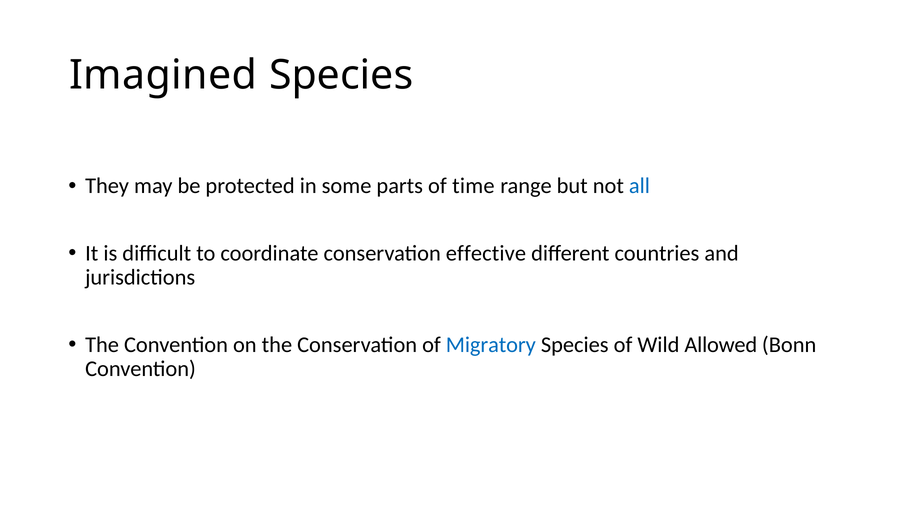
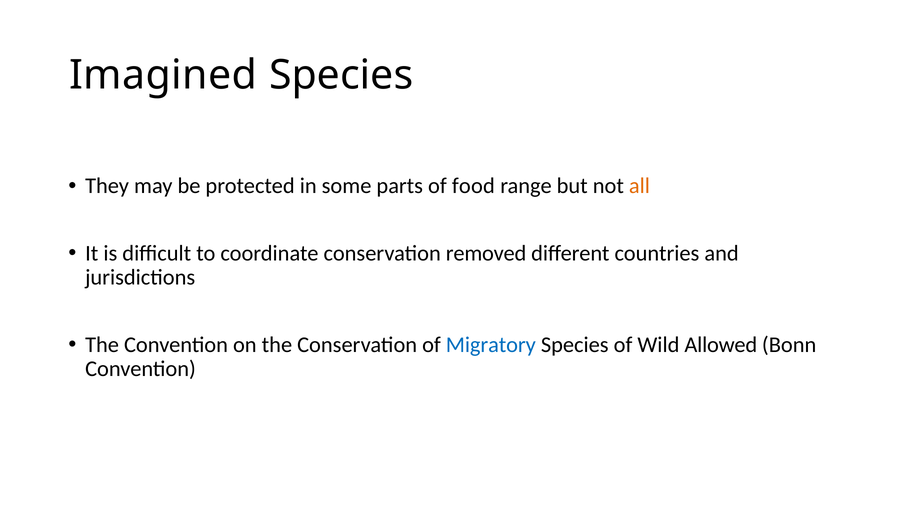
time: time -> food (473, 186)
all colour: blue -> orange (639, 186)
effective: effective -> removed (486, 253)
